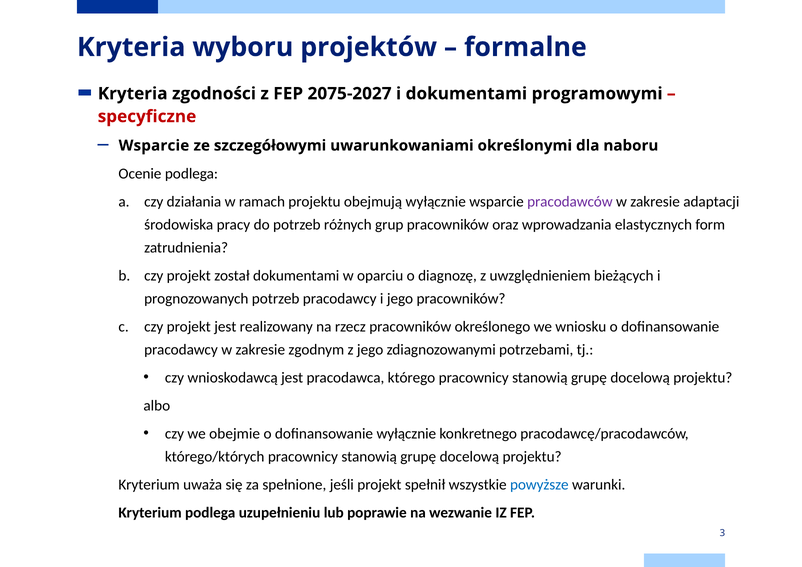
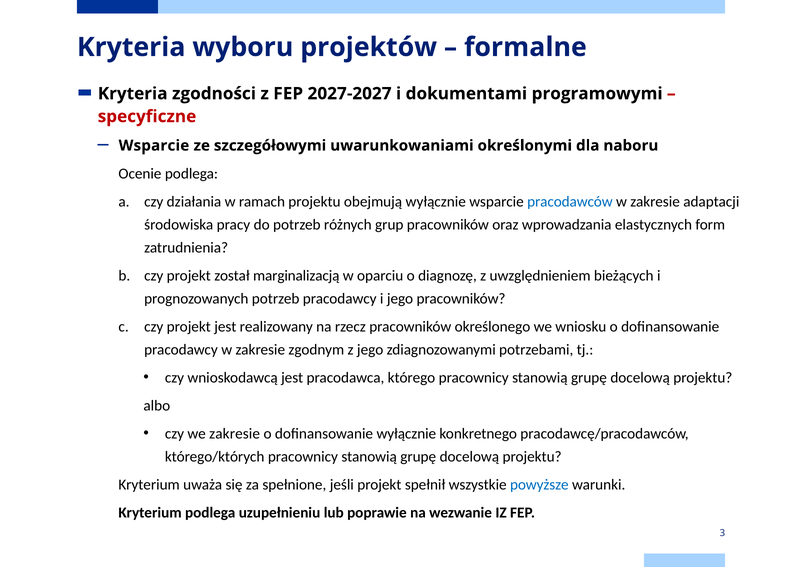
2075-2027: 2075-2027 -> 2027-2027 (350, 94)
pracodawców colour: purple -> blue (570, 202)
został dokumentami: dokumentami -> marginalizacją (296, 276)
we obejmie: obejmie -> zakresie (235, 434)
